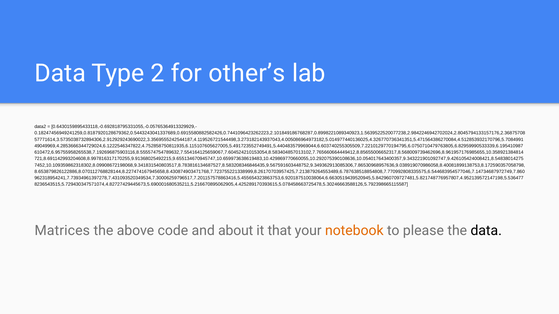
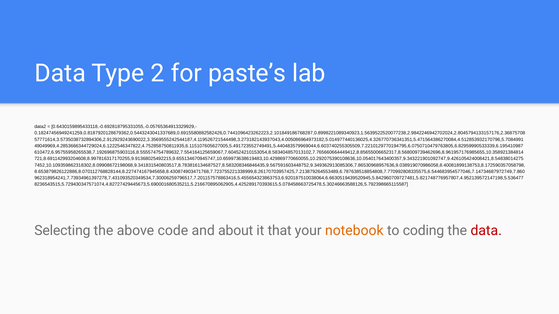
other’s: other’s -> paste’s (247, 73)
Matrices: Matrices -> Selecting (62, 231)
please: please -> coding (424, 231)
data colour: black -> red (486, 231)
